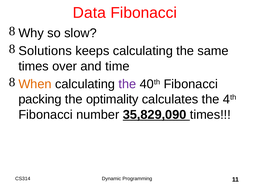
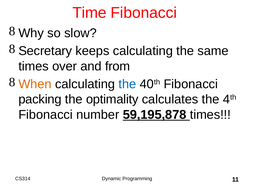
Data: Data -> Time (89, 13)
Solutions: Solutions -> Secretary (45, 51)
time: time -> from (118, 66)
the colour: purple -> blue (127, 84)
35,829,090: 35,829,090 -> 59,195,878 (155, 114)
